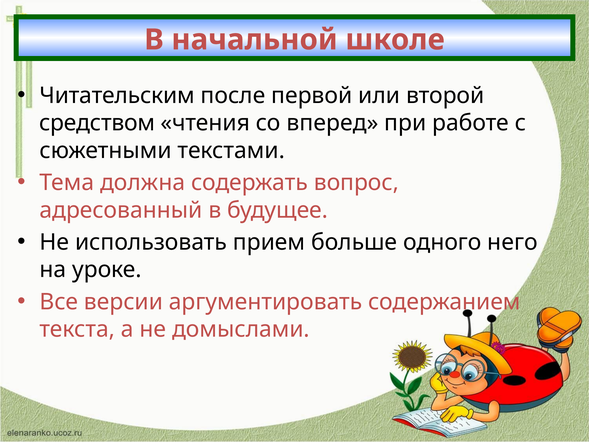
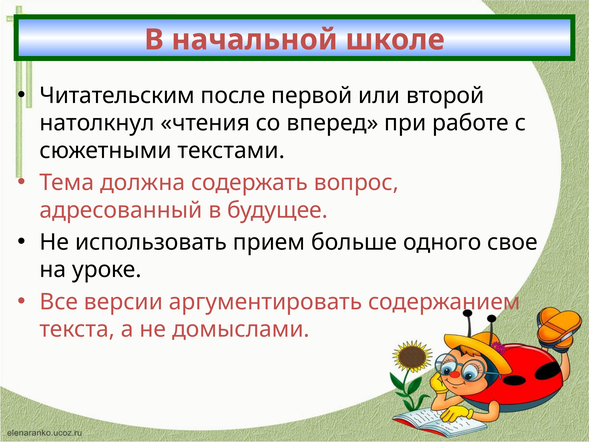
средством: средством -> натолкнул (97, 123)
него: него -> свое (513, 242)
